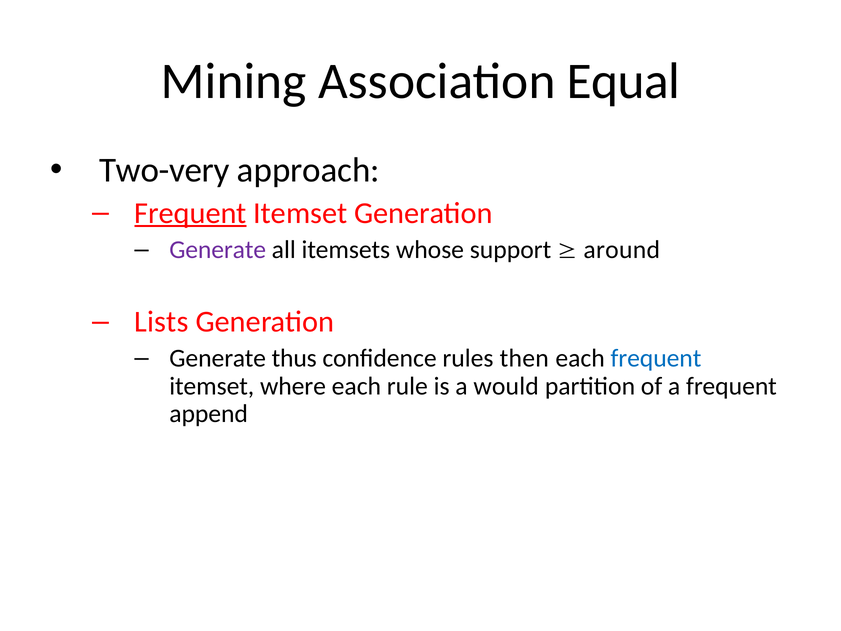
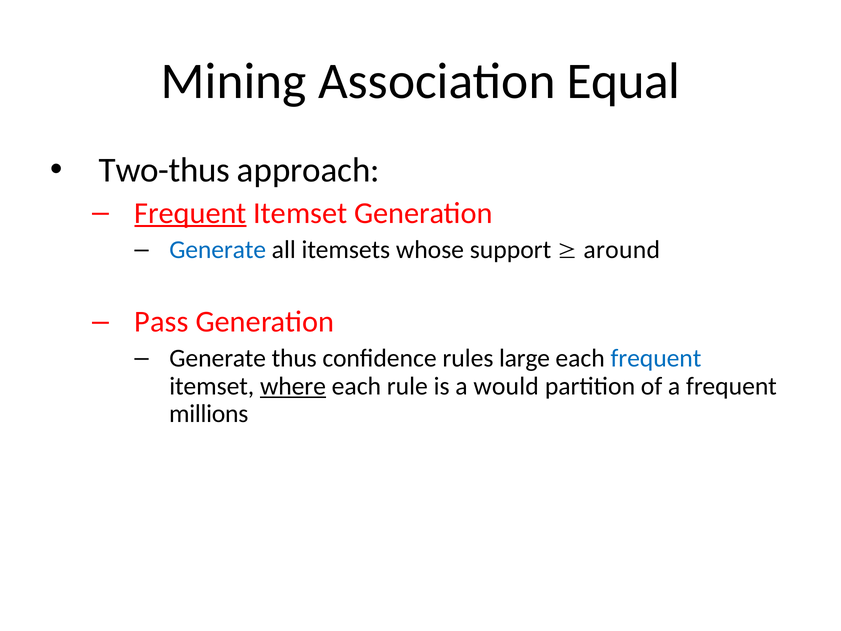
Two-very: Two-very -> Two-thus (164, 170)
Generate colour: purple -> blue (218, 250)
Lists: Lists -> Pass (162, 322)
then: then -> large (525, 358)
where underline: none -> present (293, 386)
append: append -> millions (209, 414)
